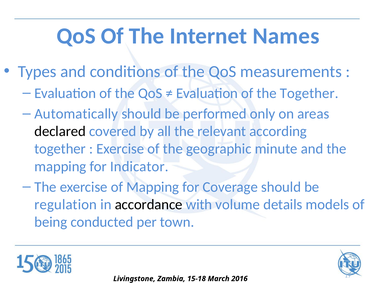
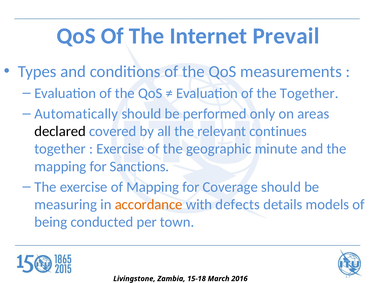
Names: Names -> Prevail (286, 36)
according: according -> continues (278, 131)
Indicator: Indicator -> Sanctions (139, 166)
regulation: regulation -> measuring (66, 204)
accordance colour: black -> orange (149, 204)
volume: volume -> defects (238, 204)
